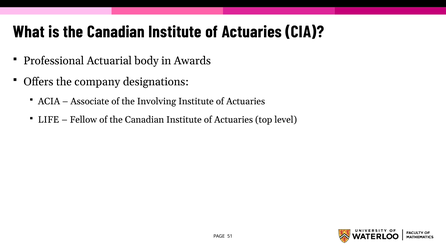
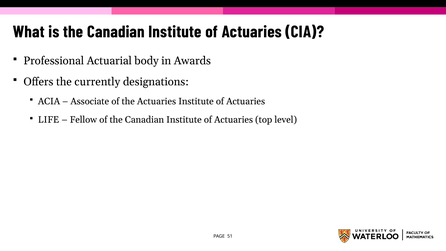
company: company -> currently (97, 82)
the Involving: Involving -> Actuaries (157, 101)
